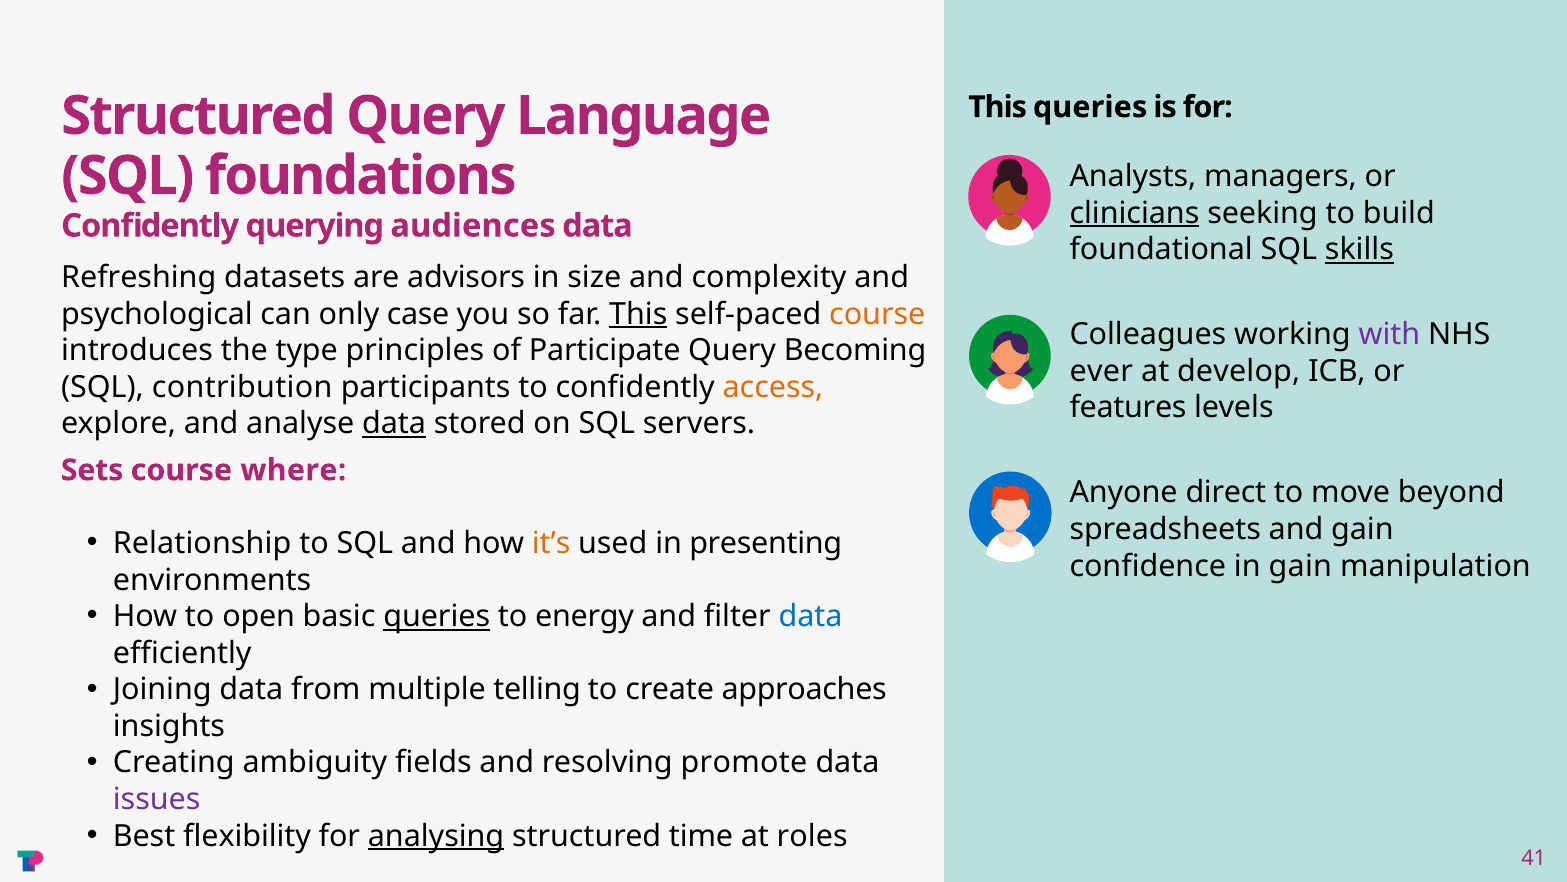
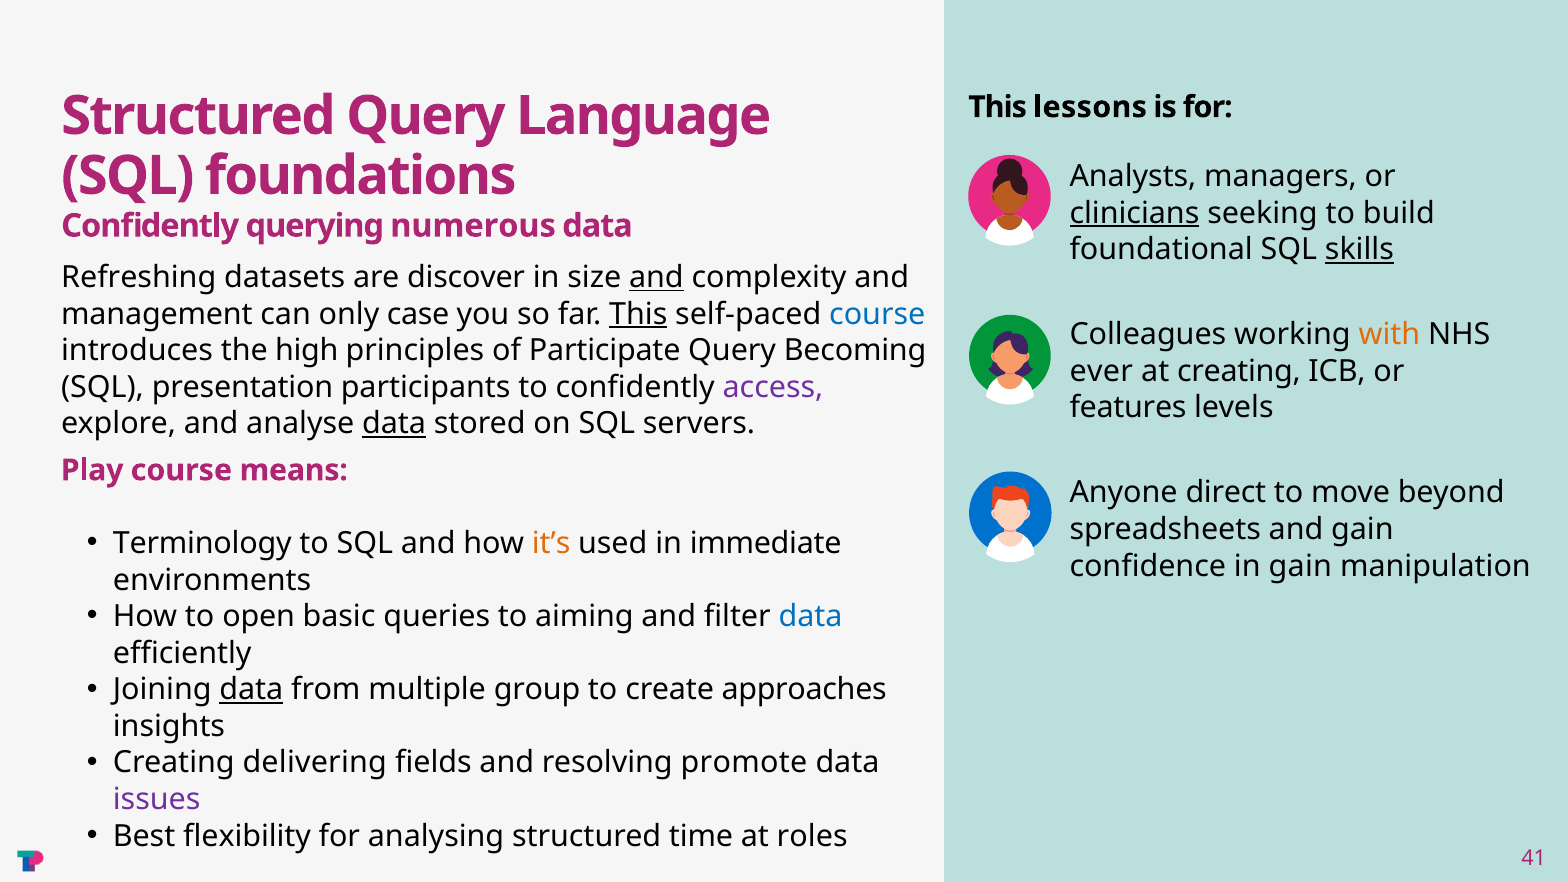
This queries: queries -> lessons (1090, 107)
audiences: audiences -> numerous (473, 226)
advisors: advisors -> discover (466, 277)
and underline: none -> present (656, 277)
psychological: psychological -> management (157, 314)
course colour: orange -> blue (877, 314)
with colour: purple -> orange (1389, 334)
type: type -> high (307, 350)
at develop: develop -> creating (1239, 371)
contribution: contribution -> presentation (242, 387)
access colour: orange -> purple (773, 387)
Sets: Sets -> Play (92, 470)
where: where -> means (294, 470)
Relationship: Relationship -> Terminology (202, 543)
presenting: presenting -> immediate (766, 543)
queries underline: present -> none (437, 616)
energy: energy -> aiming (584, 616)
data underline: none -> present (251, 689)
telling: telling -> group (537, 689)
ambiguity: ambiguity -> delivering (315, 762)
analysing underline: present -> none (436, 835)
